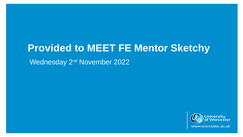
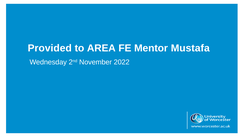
MEET: MEET -> AREA (101, 48)
Sketchy: Sketchy -> Mustafa (190, 48)
